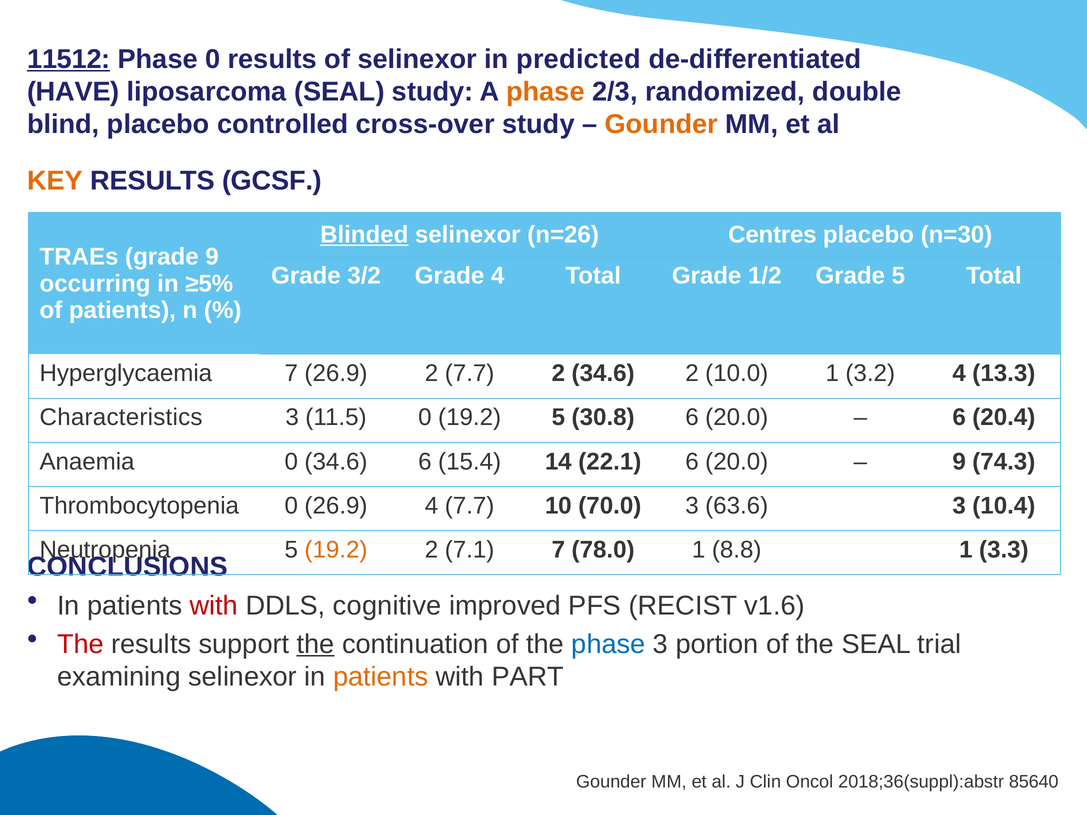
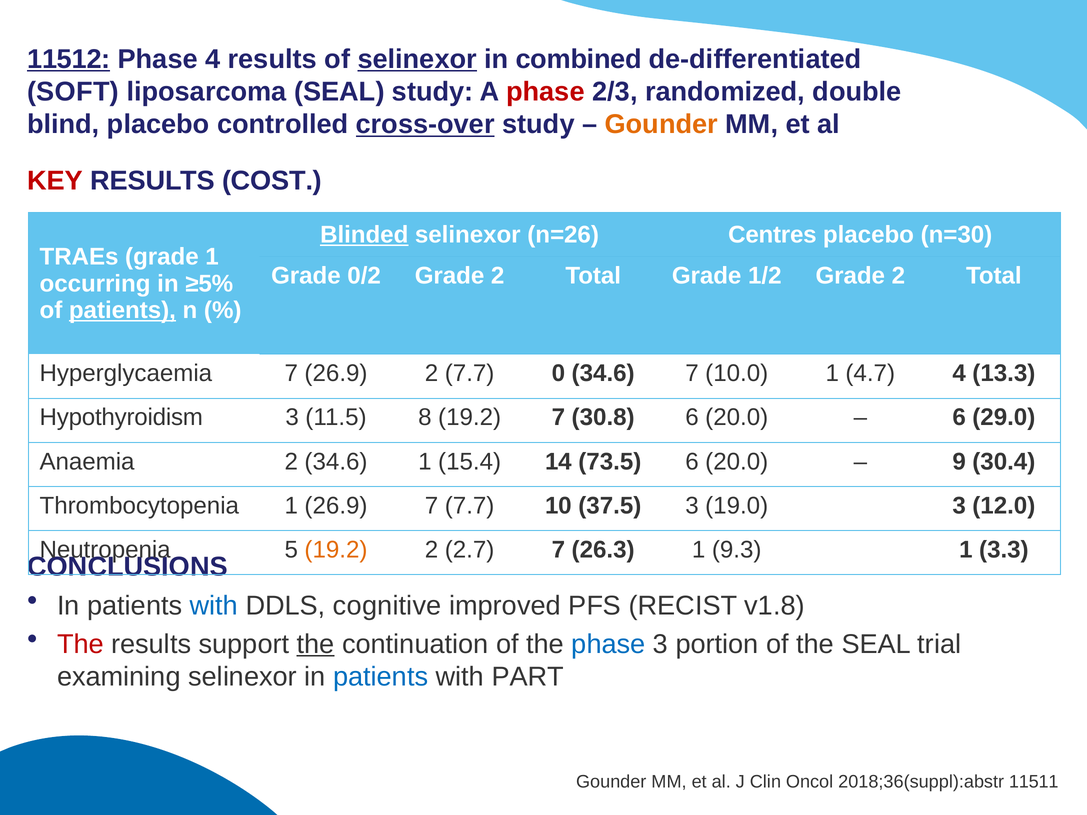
Phase 0: 0 -> 4 (213, 59)
selinexor underline: none -> present (417, 59)
predicted: predicted -> combined (579, 59)
HAVE: HAVE -> SOFT (73, 92)
phase colour: orange -> red (545, 92)
cross-over underline: none -> present (425, 124)
KEY colour: orange -> red (55, 181)
GCSF: GCSF -> COST (272, 181)
grade 9: 9 -> 1 (212, 257)
3/2: 3/2 -> 0/2 (364, 276)
4: 4 -> 2 (498, 276)
1/2 Grade 5: 5 -> 2 (898, 276)
patients underline: none -> present (122, 311)
7.7 2: 2 -> 0 (558, 374)
34.6 2: 2 -> 7 (692, 374)
3.2: 3.2 -> 4.7 (870, 374)
Characteristics: Characteristics -> Hypothyroidism (121, 418)
11.5 0: 0 -> 8 (425, 418)
19.2 5: 5 -> 7 (558, 418)
20.4: 20.4 -> 29.0 (1004, 418)
Anaemia 0: 0 -> 2 (291, 462)
34.6 6: 6 -> 1 (425, 462)
22.1: 22.1 -> 73.5 (610, 462)
74.3: 74.3 -> 30.4 (1004, 462)
Thrombocytopenia 0: 0 -> 1 (291, 506)
26.9 4: 4 -> 7 (432, 506)
70.0: 70.0 -> 37.5 (610, 506)
63.6: 63.6 -> 19.0 (737, 506)
10.4: 10.4 -> 12.0 (1004, 506)
7.1: 7.1 -> 2.7 (470, 550)
78.0: 78.0 -> 26.3 (603, 550)
8.8: 8.8 -> 9.3 (737, 550)
with colour: red -> blue (214, 606)
v1.6: v1.6 -> v1.8 (775, 606)
patients colour: orange -> blue (381, 677)
85640: 85640 -> 11511 (1034, 782)
